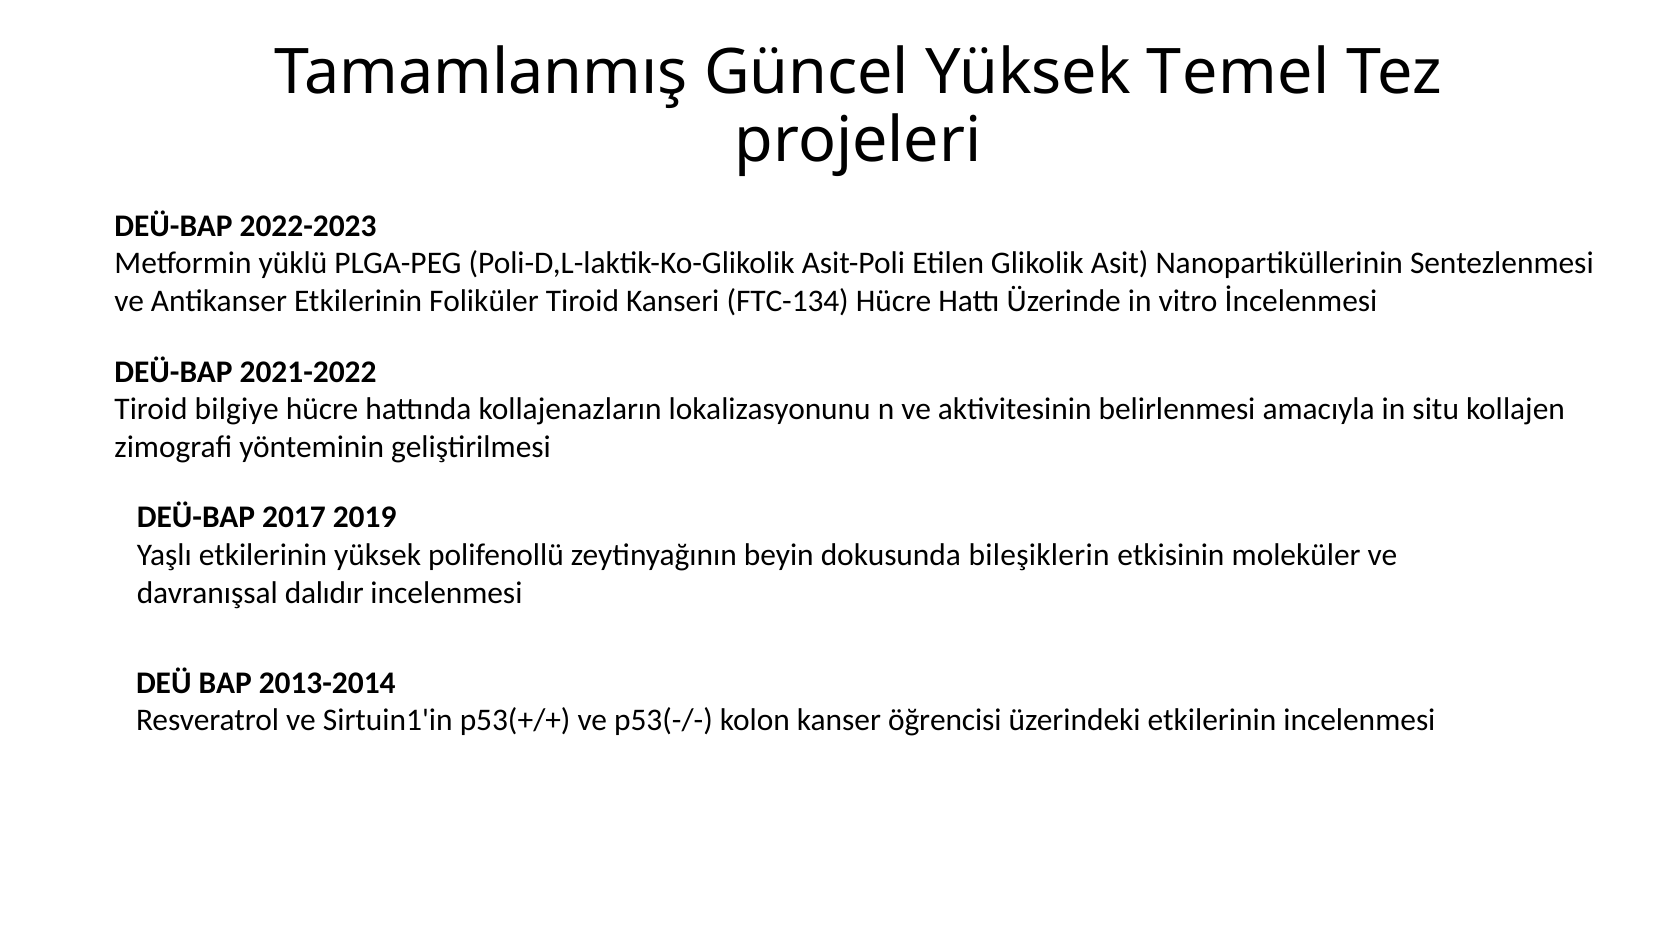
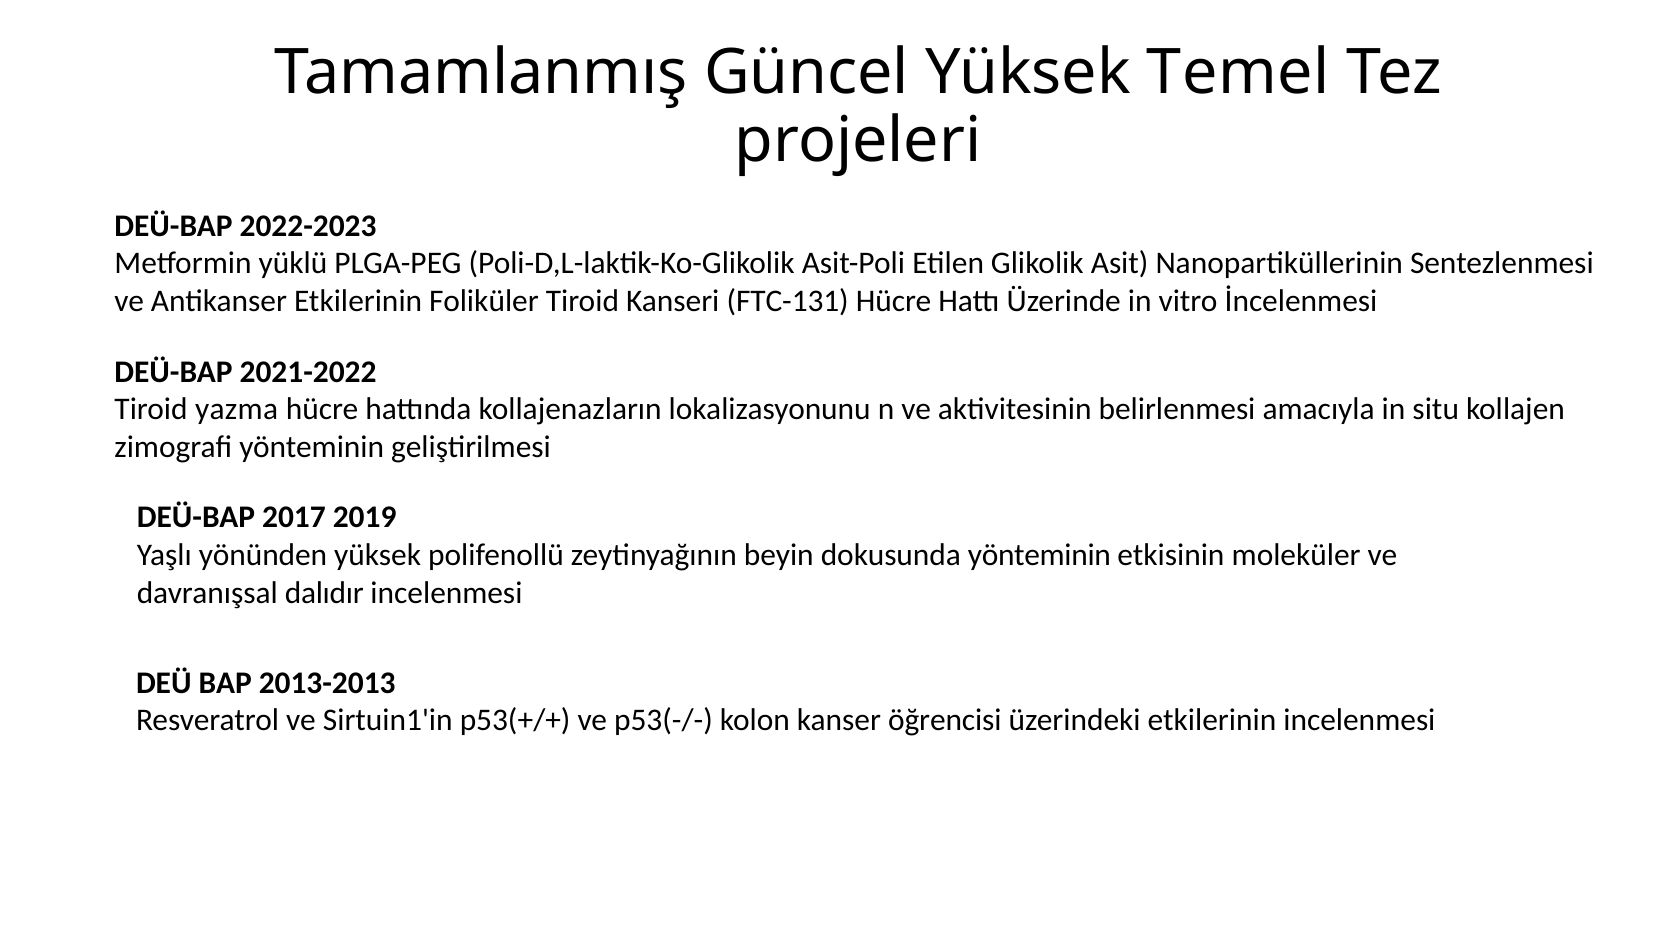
FTC-134: FTC-134 -> FTC-131 (788, 301)
bilgiye: bilgiye -> yazma (237, 409)
Yaşlı etkilerinin: etkilerinin -> yönünden (263, 555)
dokusunda bileşiklerin: bileşiklerin -> yönteminin (1039, 555)
2013-2014: 2013-2014 -> 2013-2013 (327, 683)
